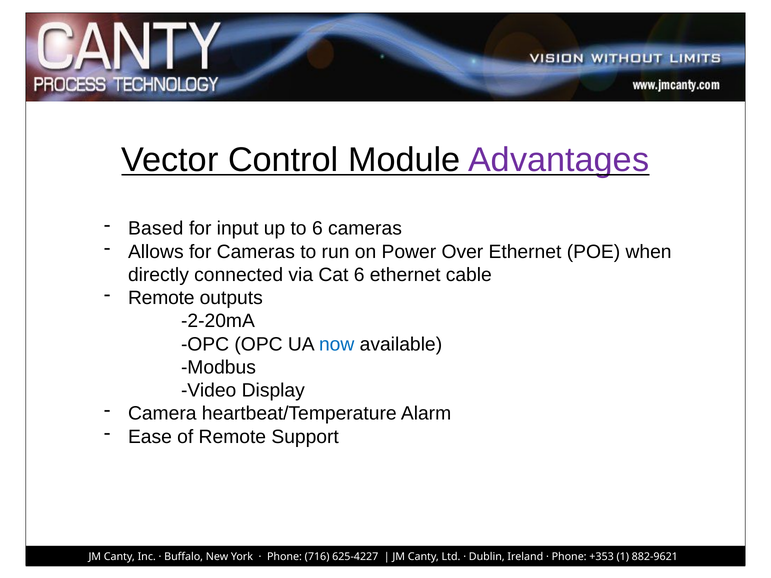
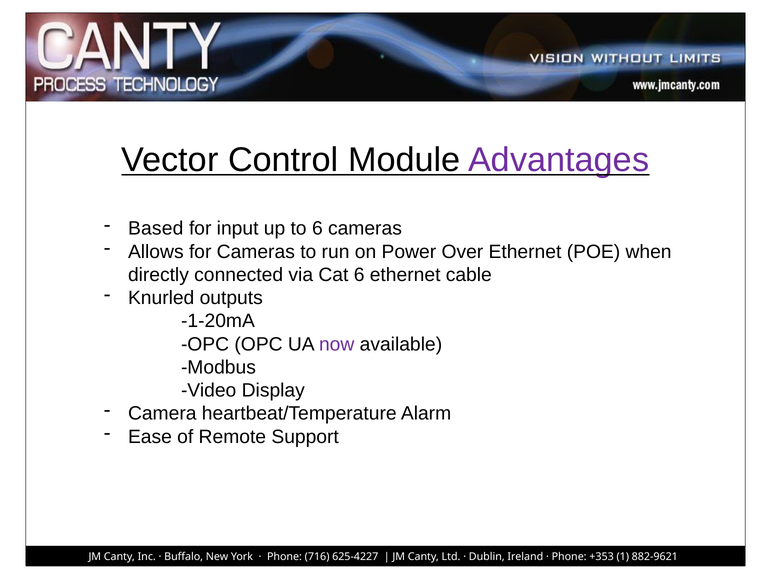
Remote: Remote -> Knurled (161, 298)
-2-20mA: -2-20mA -> -1-20mA (218, 321)
now colour: blue -> purple (337, 344)
